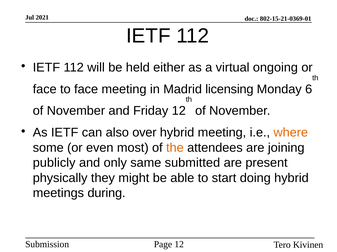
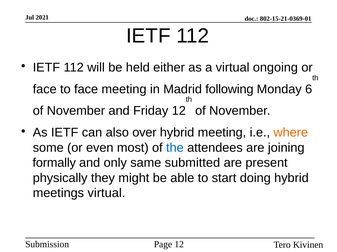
licensing: licensing -> following (229, 89)
the colour: orange -> blue (175, 148)
publicly: publicly -> formally (54, 163)
meetings during: during -> virtual (106, 194)
